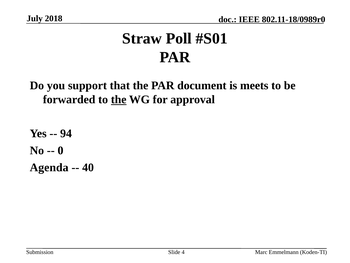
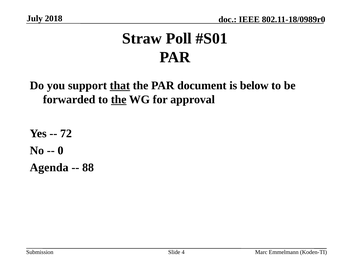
that underline: none -> present (120, 85)
meets: meets -> below (254, 85)
94: 94 -> 72 (66, 133)
40: 40 -> 88 (88, 167)
